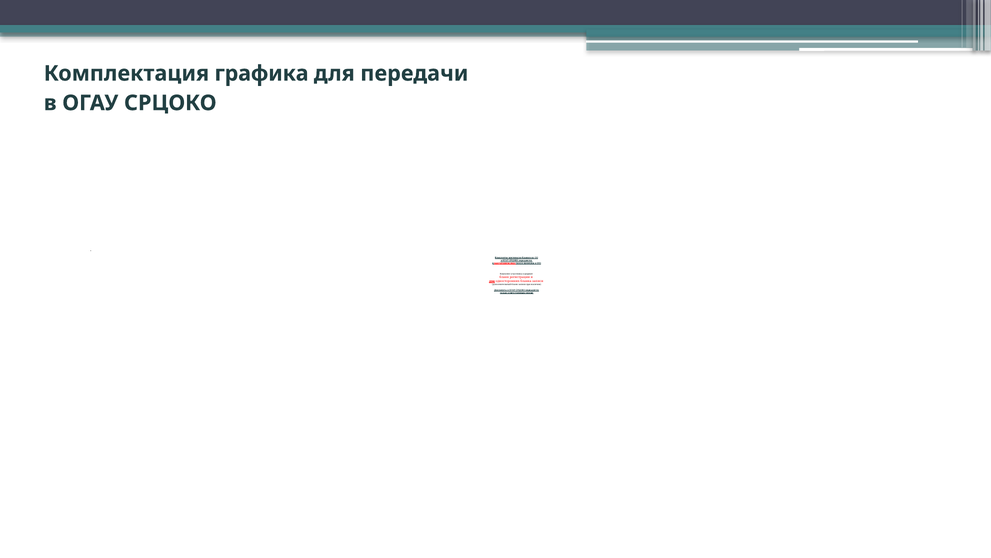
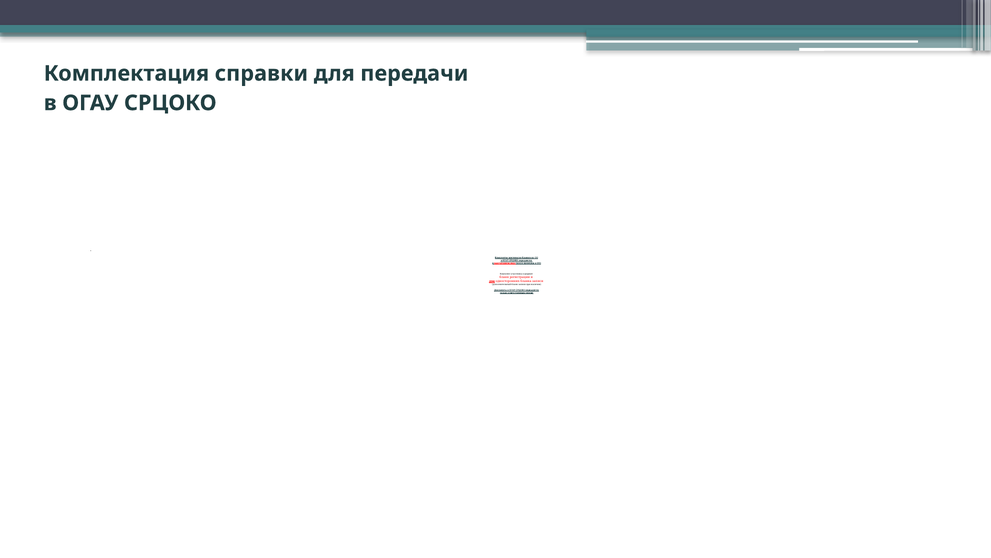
графика: графика -> справки (261, 73)
